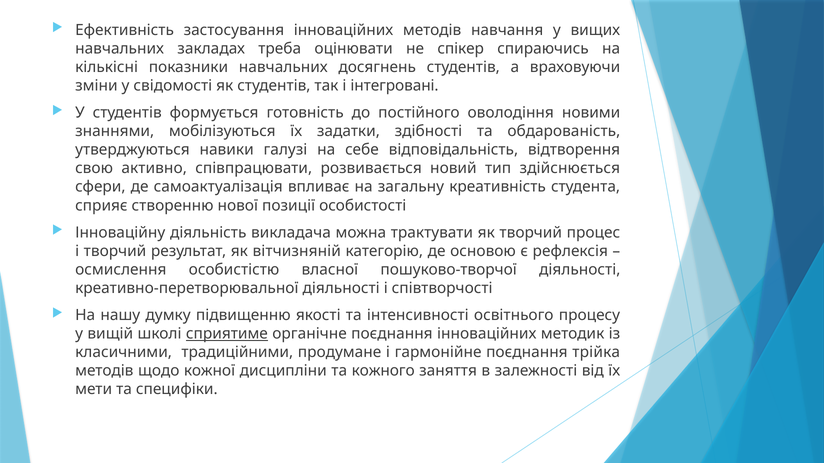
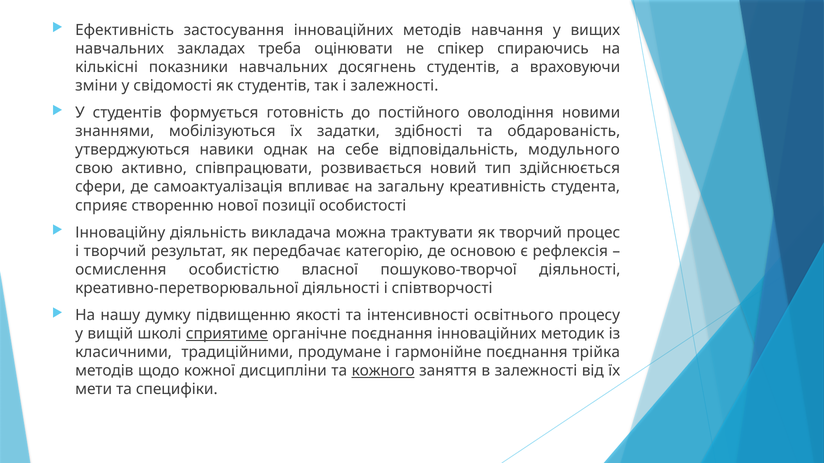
і інтегровані: інтегровані -> залежності (394, 86)
галузі: галузі -> однак (286, 150)
відтворення: відтворення -> модульного (574, 150)
вітчизняній: вітчизняній -> передбачає (297, 251)
кожного underline: none -> present (383, 371)
